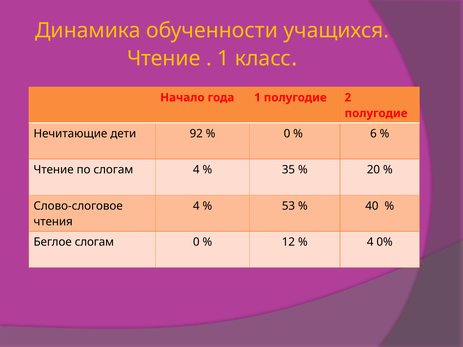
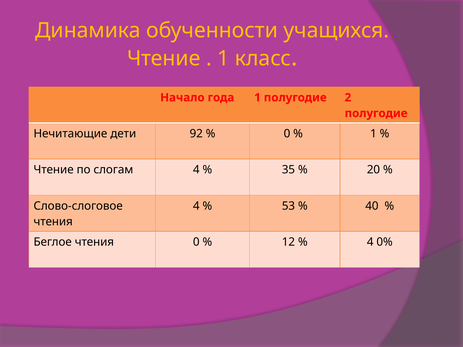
6: 6 -> 1 (373, 134)
Беглое слогам: слогам -> чтения (94, 242)
